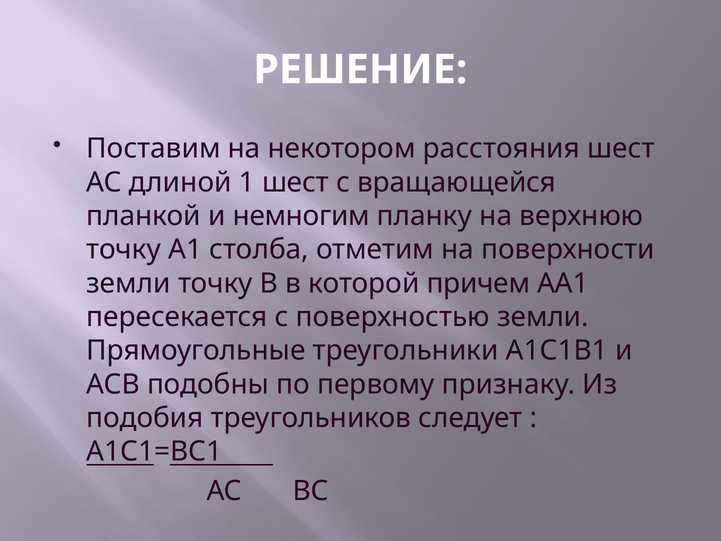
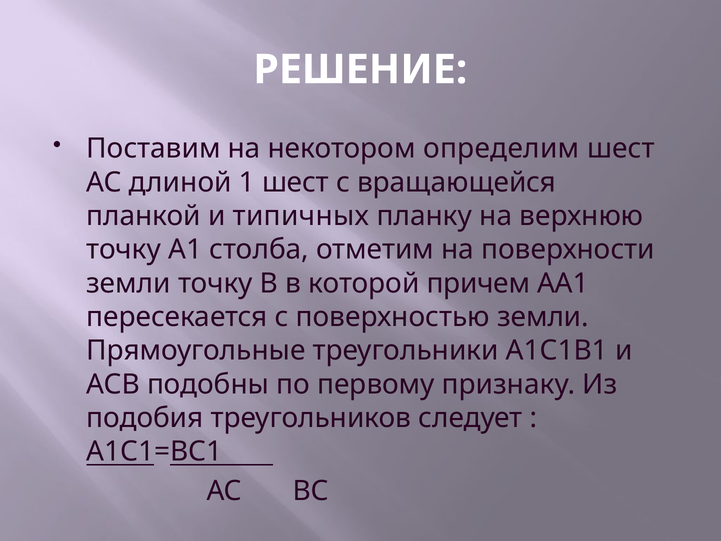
расстояния: расстояния -> определим (501, 149)
немногим: немногим -> типичных (301, 216)
